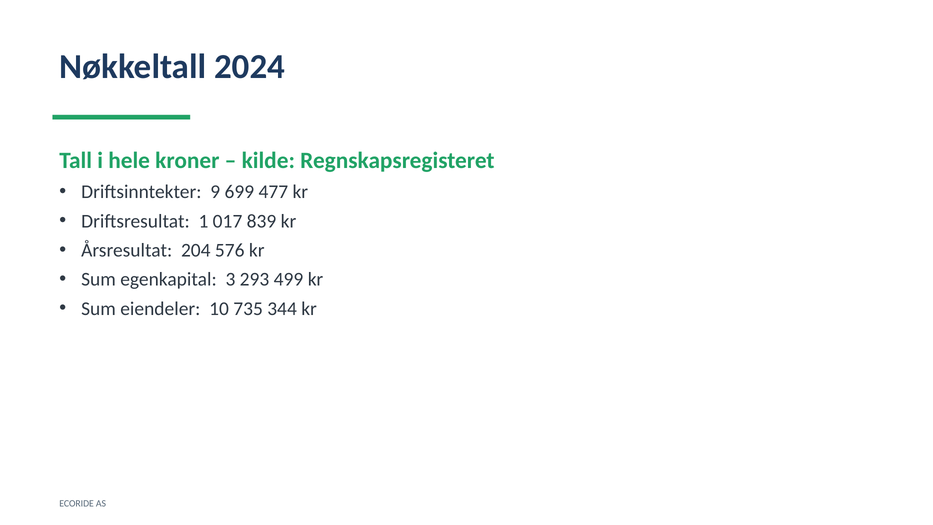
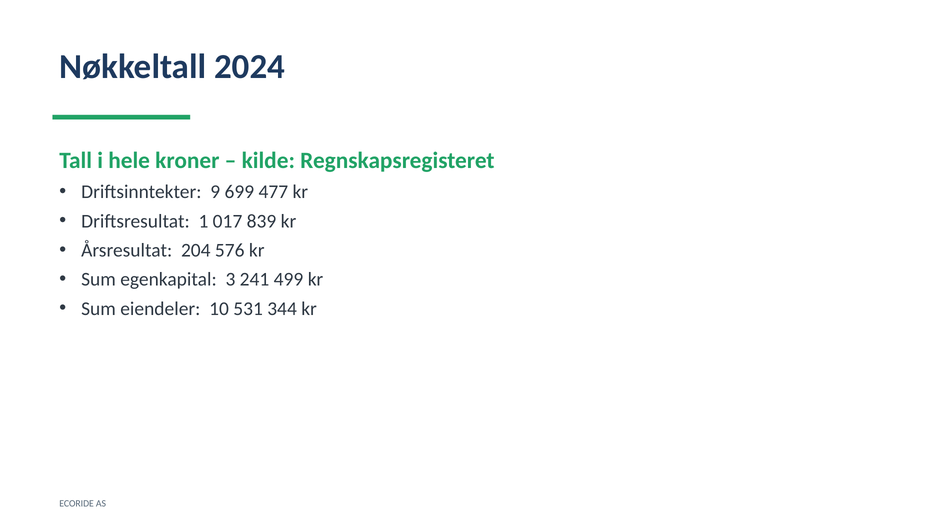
293: 293 -> 241 (254, 279)
735: 735 -> 531 (248, 309)
